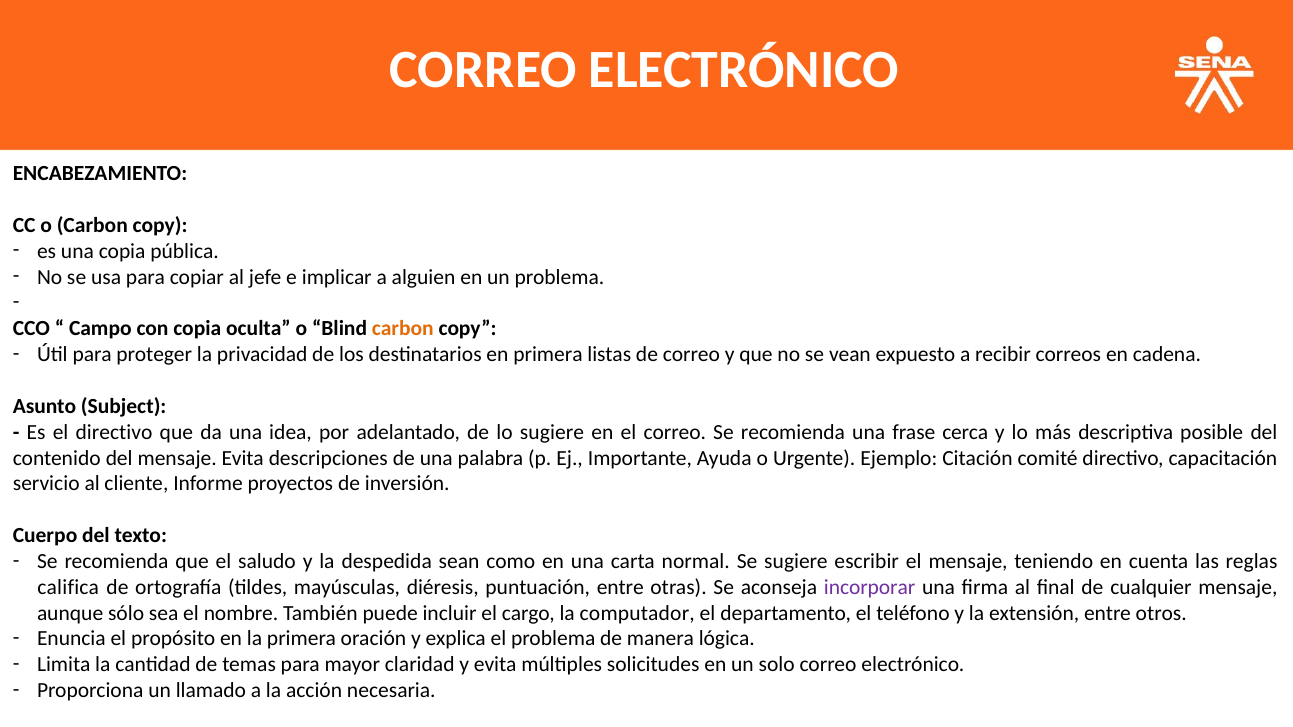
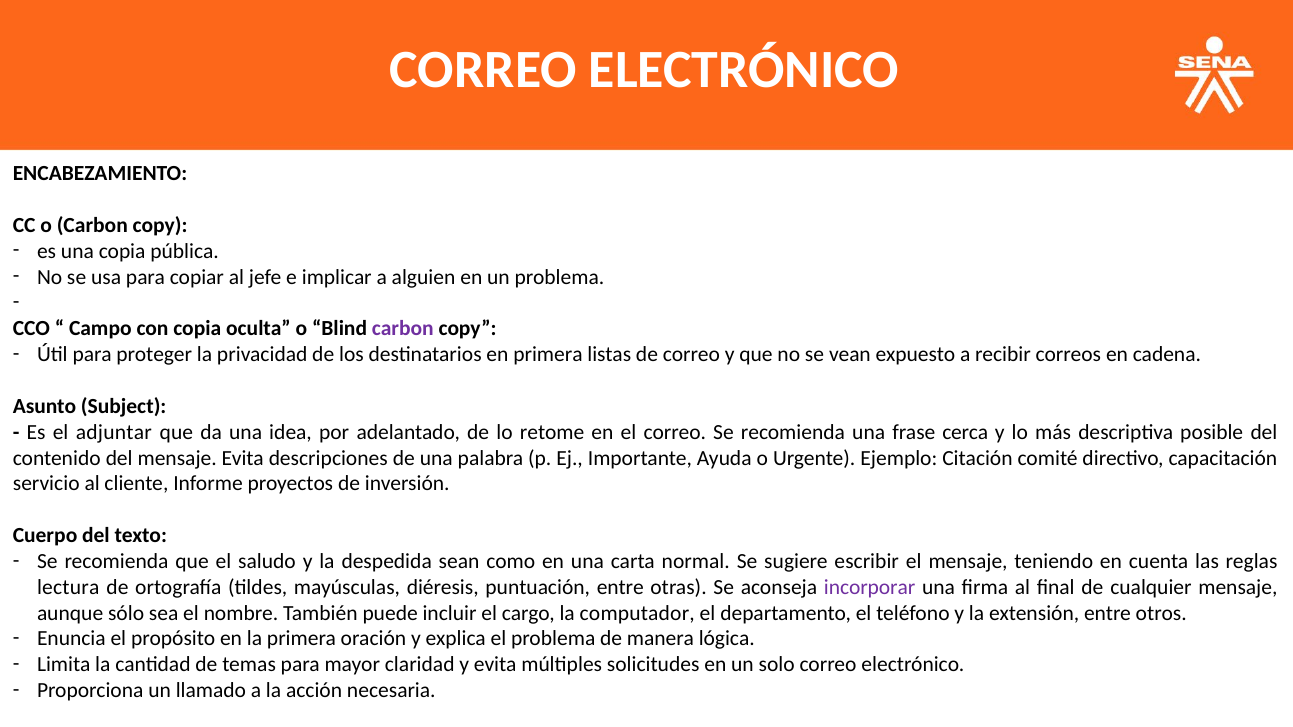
carbon colour: orange -> purple (403, 329)
el directivo: directivo -> adjuntar (114, 432)
lo sugiere: sugiere -> retome (552, 432)
califica: califica -> lectura (68, 587)
